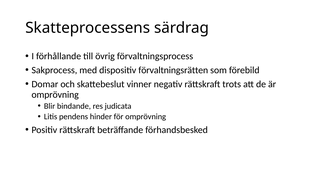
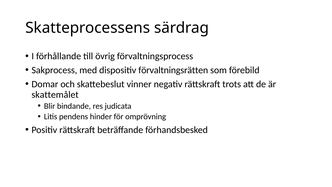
omprövning: omprövning -> skattemålet (55, 94)
